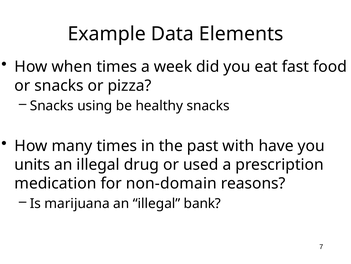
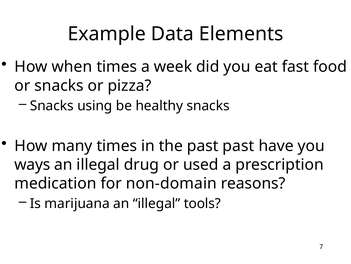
past with: with -> past (238, 145)
units: units -> ways (32, 164)
bank: bank -> tools (202, 203)
